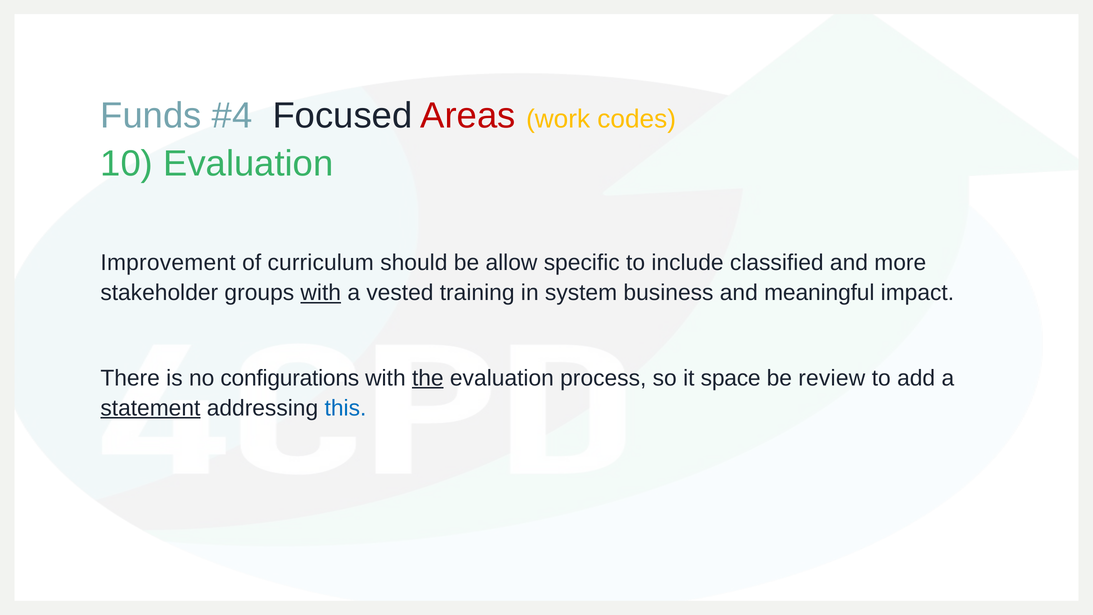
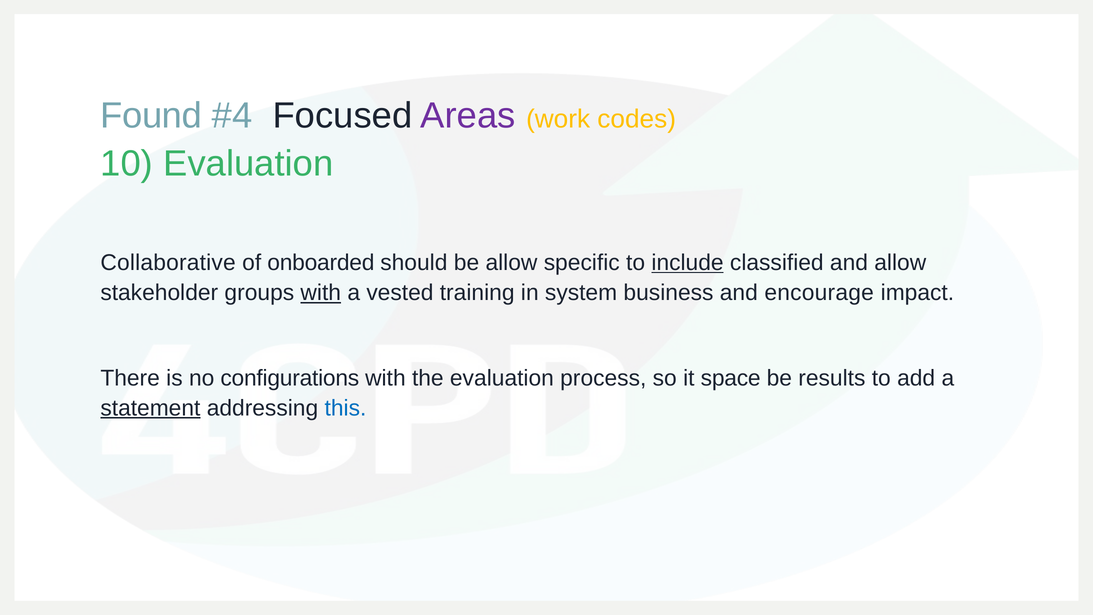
Funds: Funds -> Found (151, 116)
Areas colour: red -> purple (468, 116)
Improvement: Improvement -> Collaborative (168, 263)
curriculum: curriculum -> onboarded (321, 263)
include underline: none -> present (688, 263)
and more: more -> allow (900, 263)
meaningful: meaningful -> encourage (819, 293)
the underline: present -> none (428, 378)
review: review -> results (832, 378)
